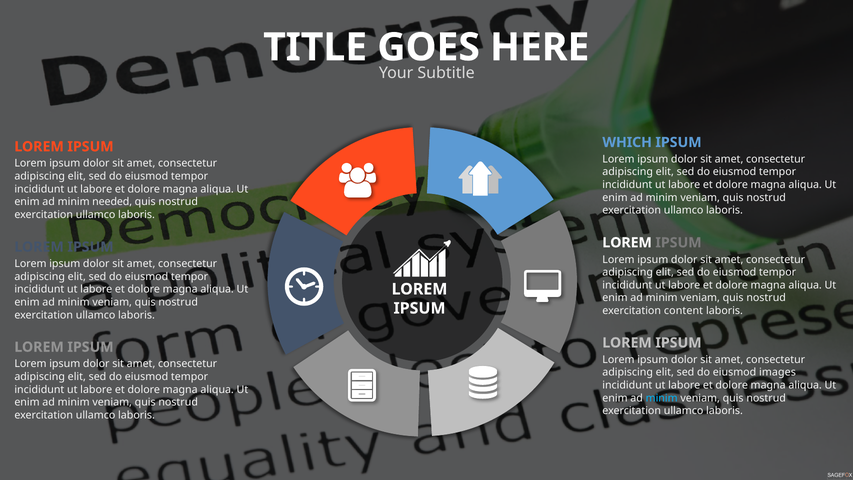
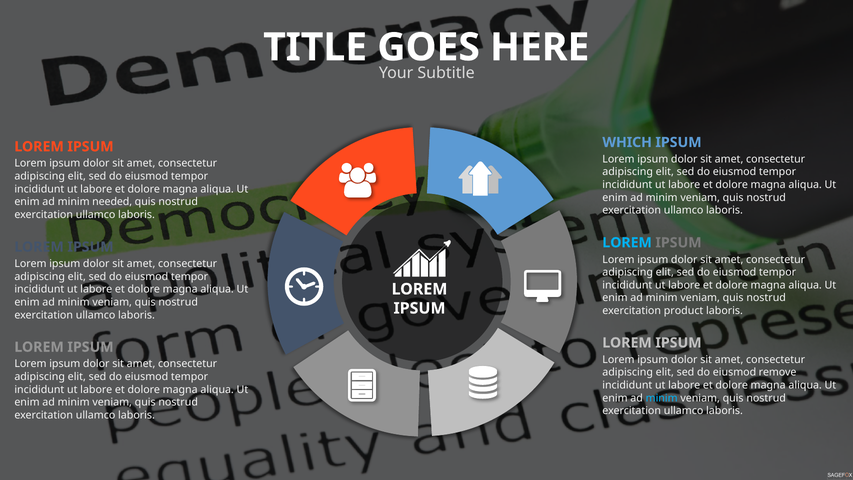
LOREM colour: white -> light blue (627, 243)
content: content -> product (684, 311)
images: images -> remove (778, 372)
